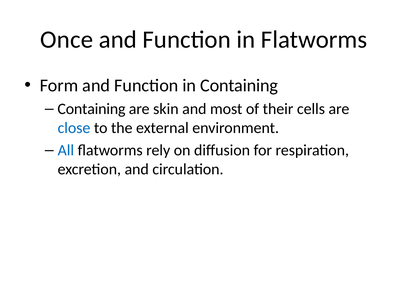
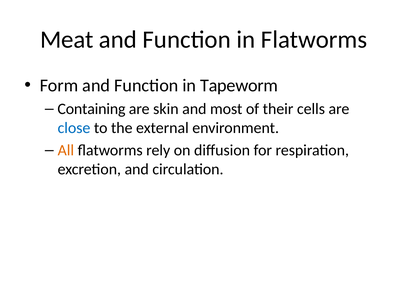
Once: Once -> Meat (67, 39)
in Containing: Containing -> Tapeworm (239, 86)
All colour: blue -> orange (66, 150)
